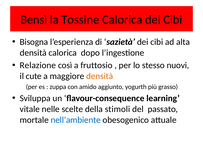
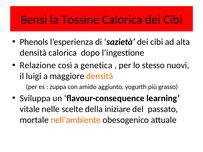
Bisogna: Bisogna -> Phenols (34, 42)
fruttosio: fruttosio -> genetica (96, 65)
cute: cute -> luigi (34, 76)
stimoli: stimoli -> iniziare (118, 109)
nell’ambiente colour: blue -> orange (76, 120)
